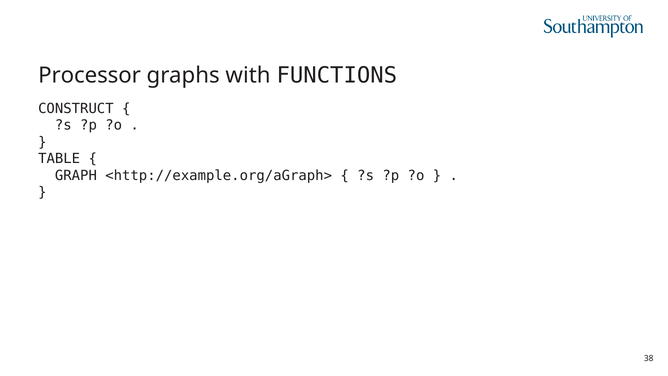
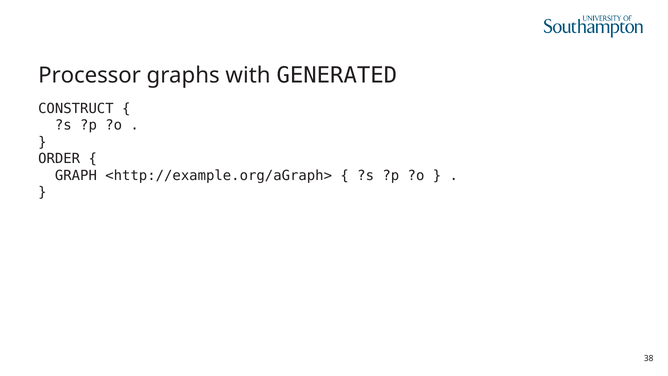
FUNCTIONS: FUNCTIONS -> GENERATED (337, 75)
TABLE: TABLE -> ORDER (59, 159)
